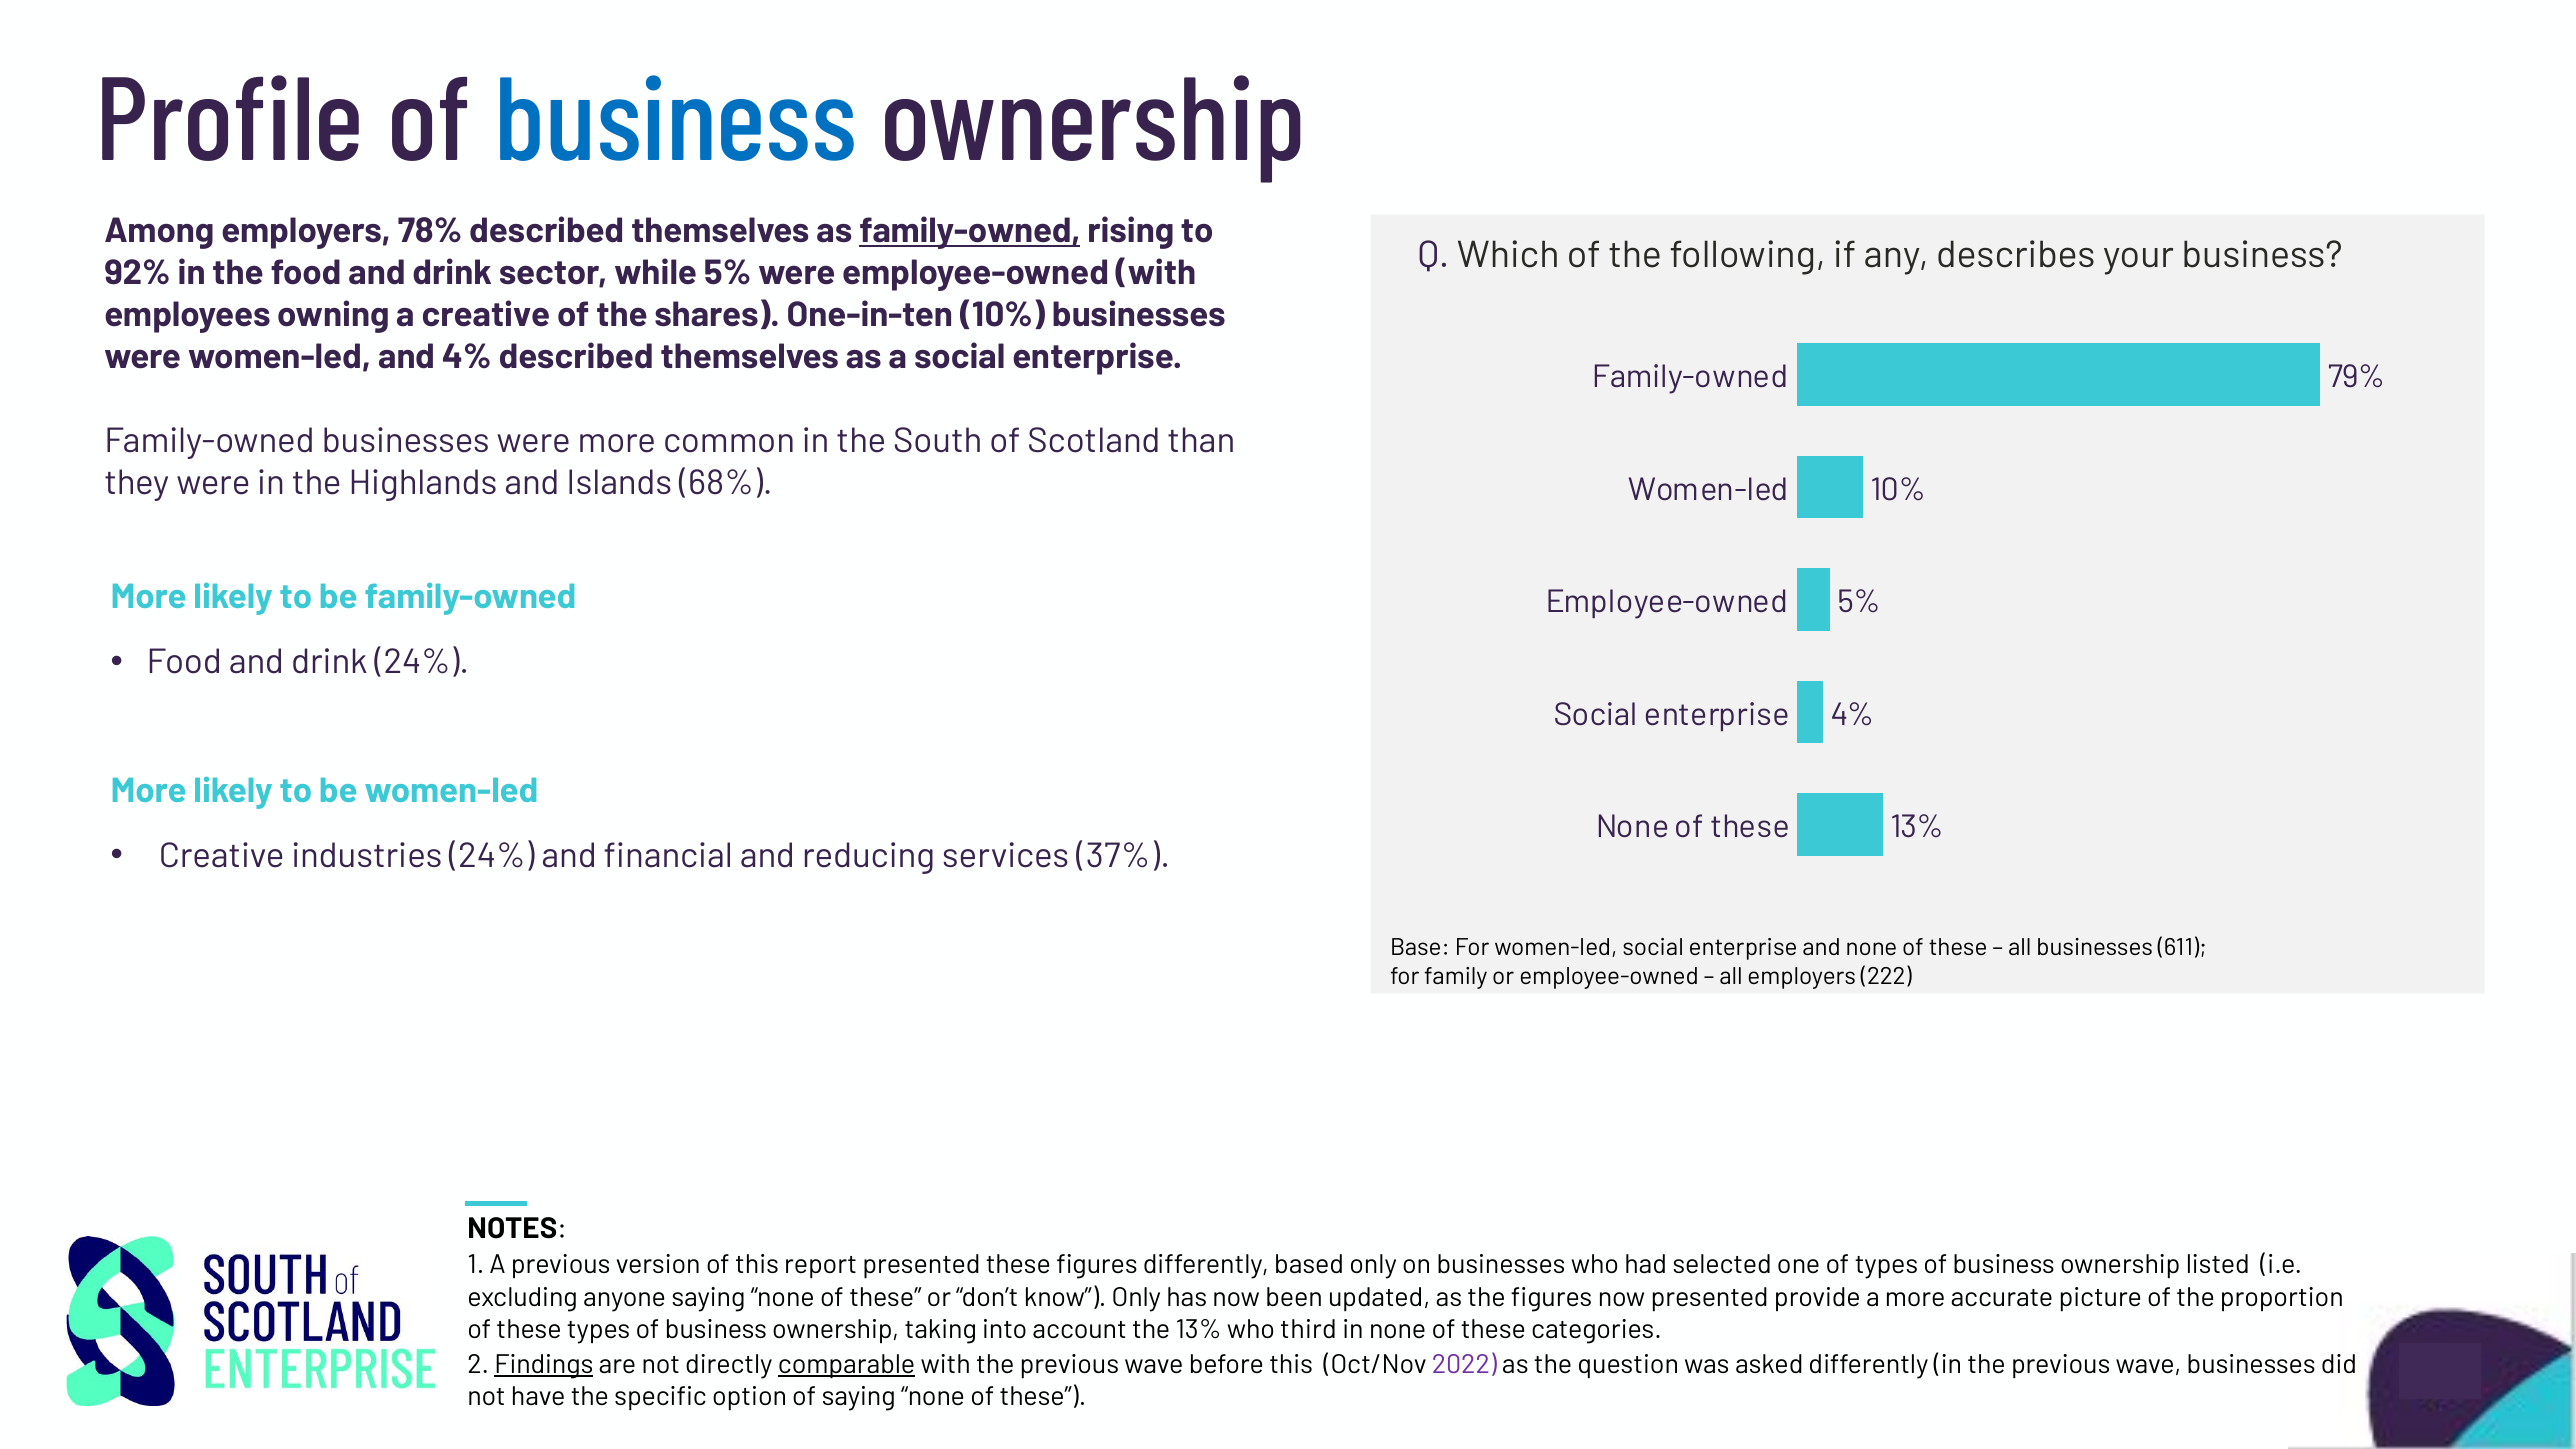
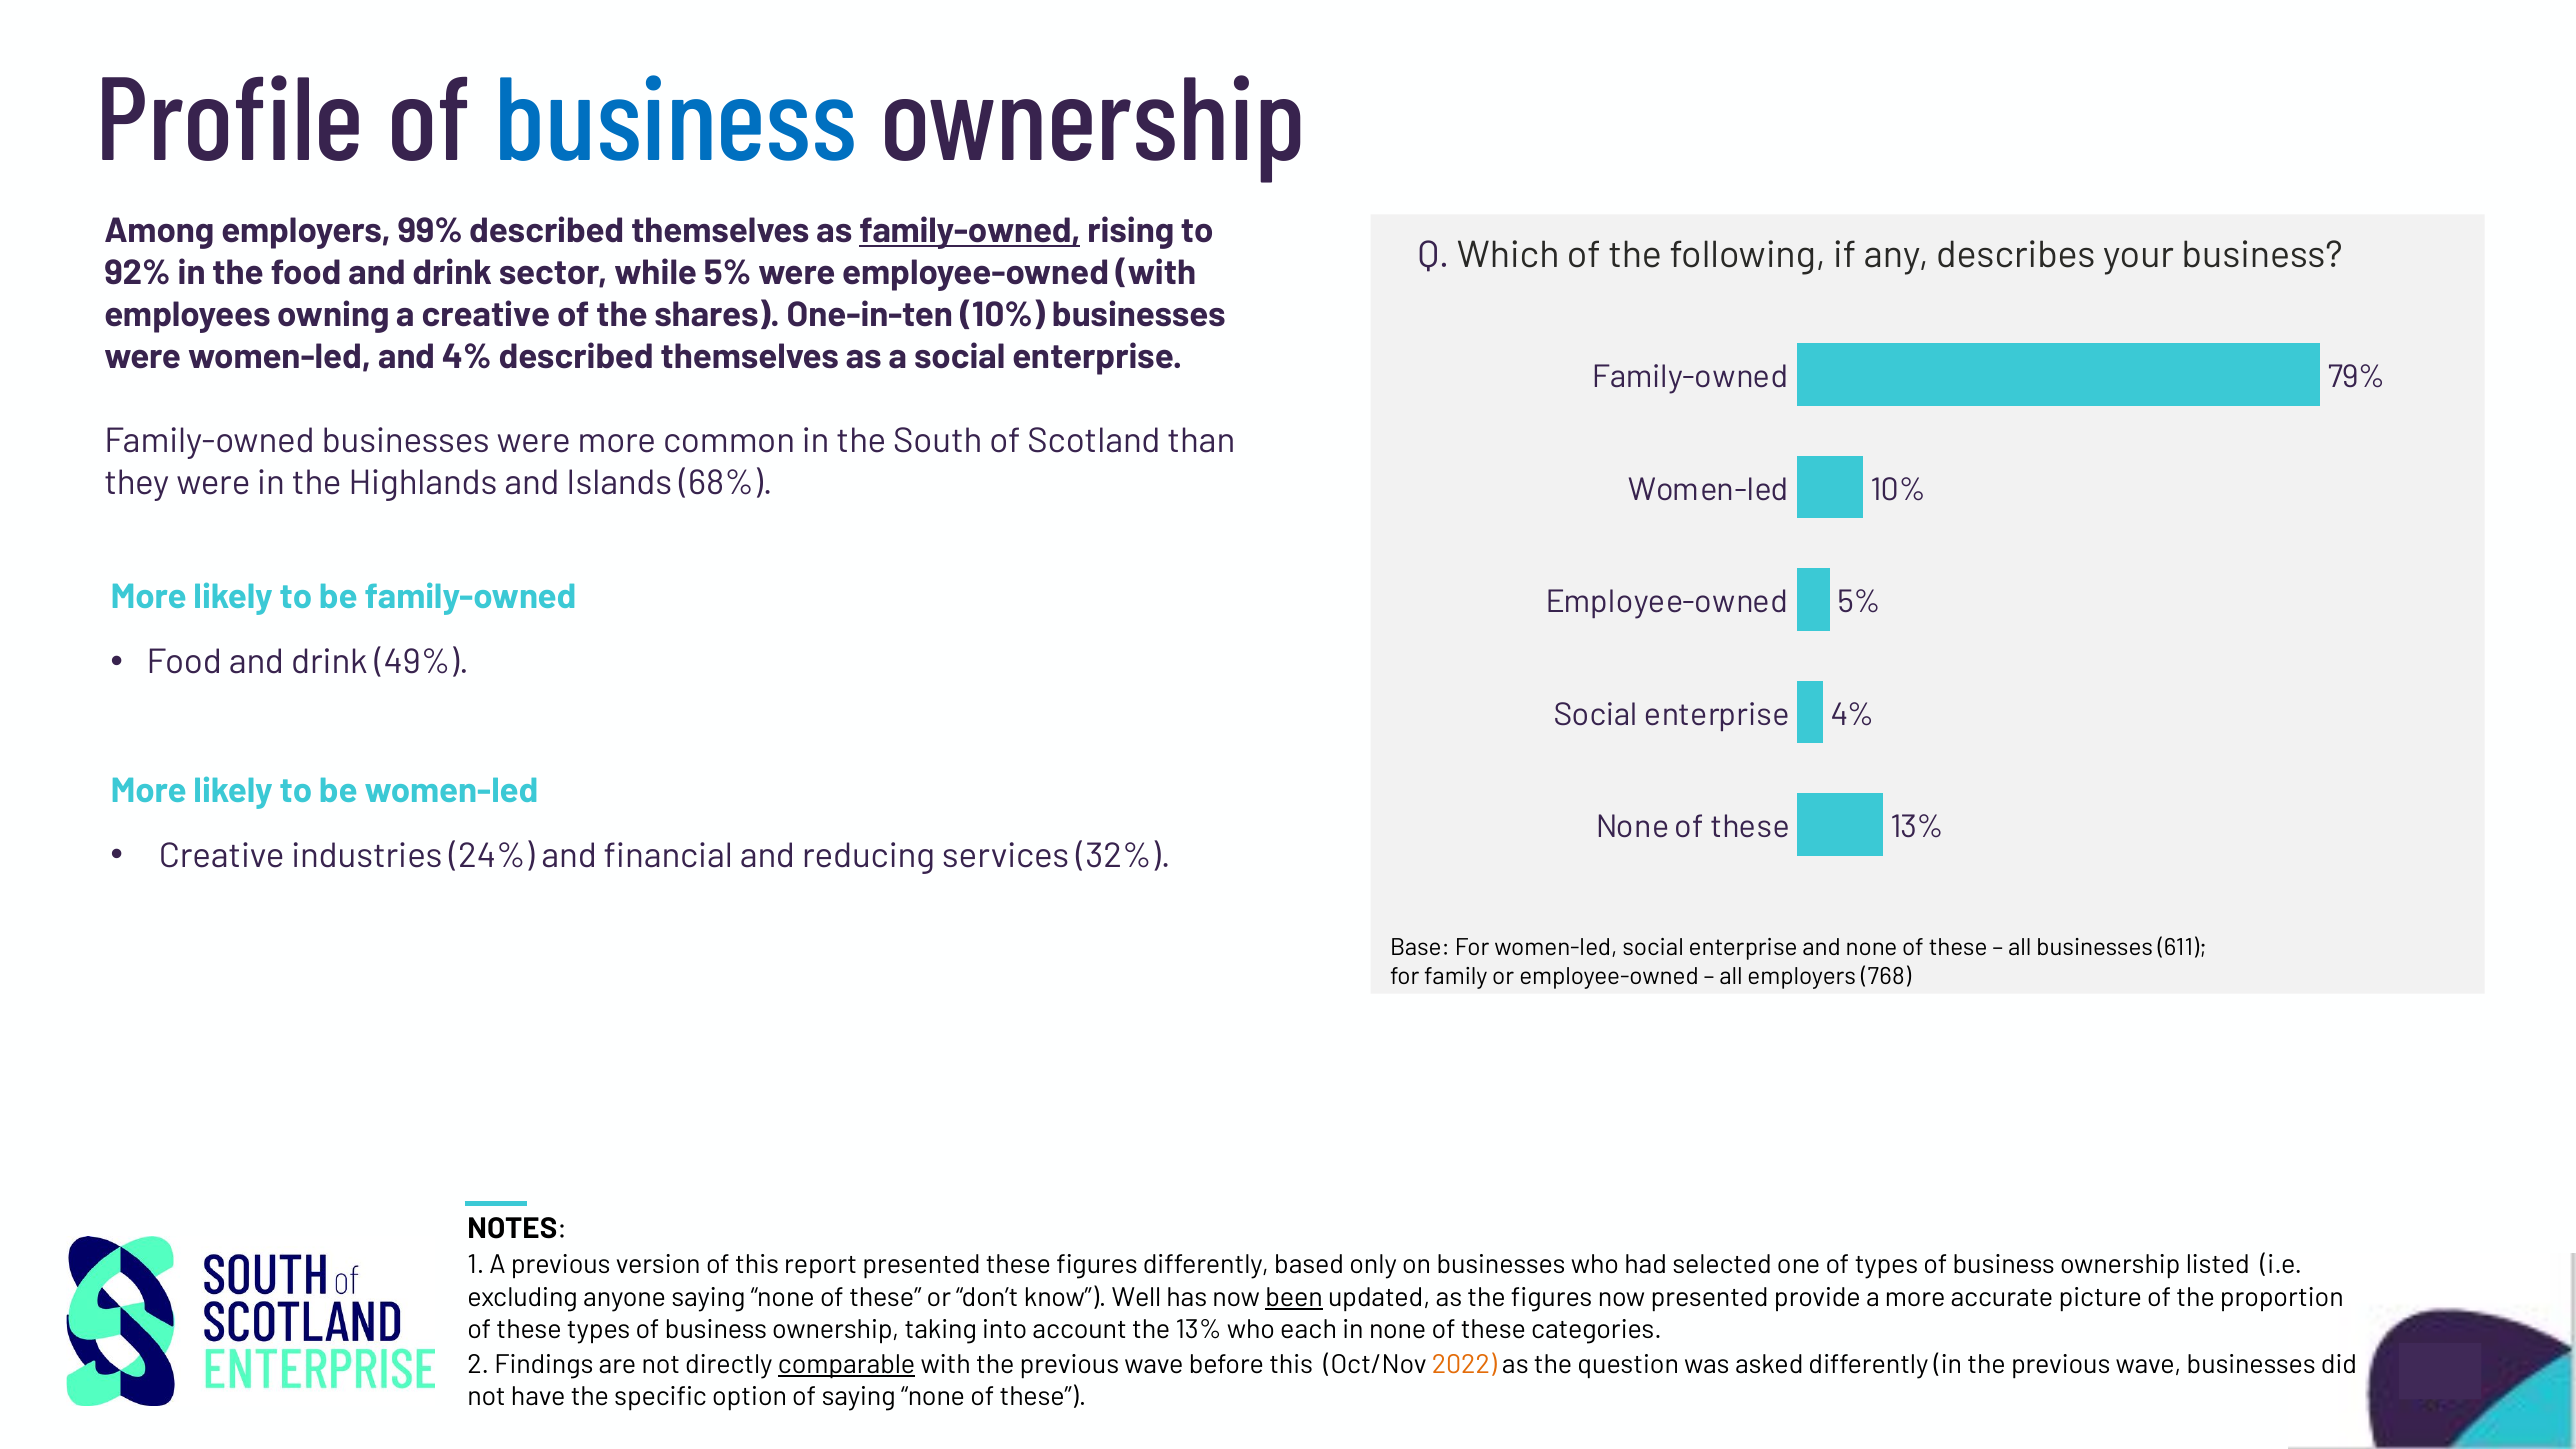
78%: 78% -> 99% (430, 231)
drink 24%: 24% -> 49% (422, 662)
37%: 37% -> 32% (1123, 856)
222: 222 -> 768 (1886, 977)
know Only: Only -> Well (1136, 1297)
been underline: none -> present (1294, 1297)
third: third -> each (1309, 1329)
Findings underline: present -> none (544, 1364)
2022 colour: purple -> orange (1464, 1364)
